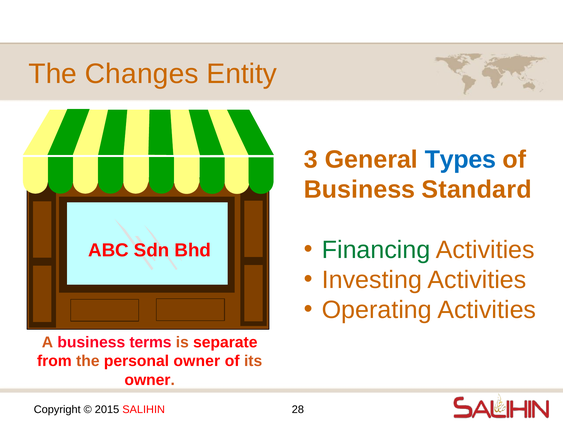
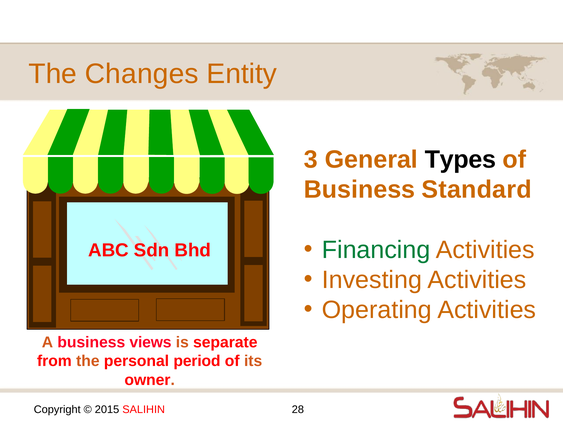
Types colour: blue -> black (460, 159)
terms: terms -> views (150, 342)
personal owner: owner -> period (197, 360)
